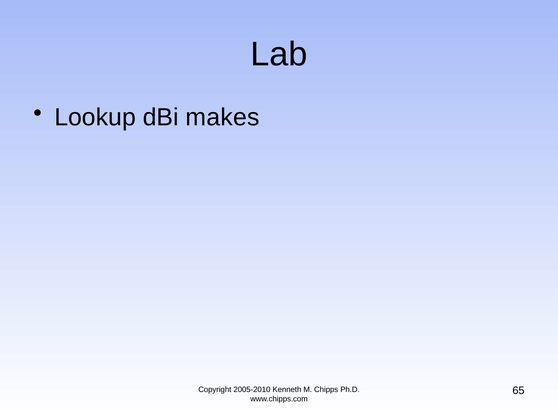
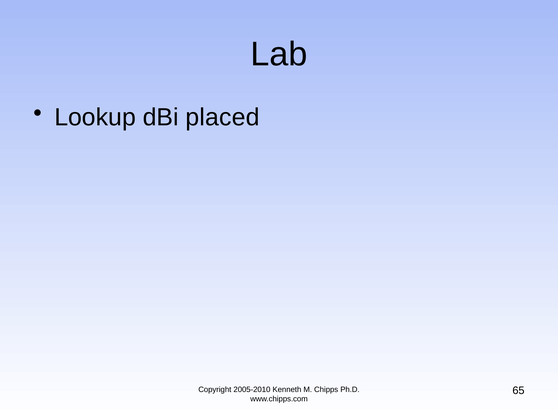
makes: makes -> placed (223, 117)
